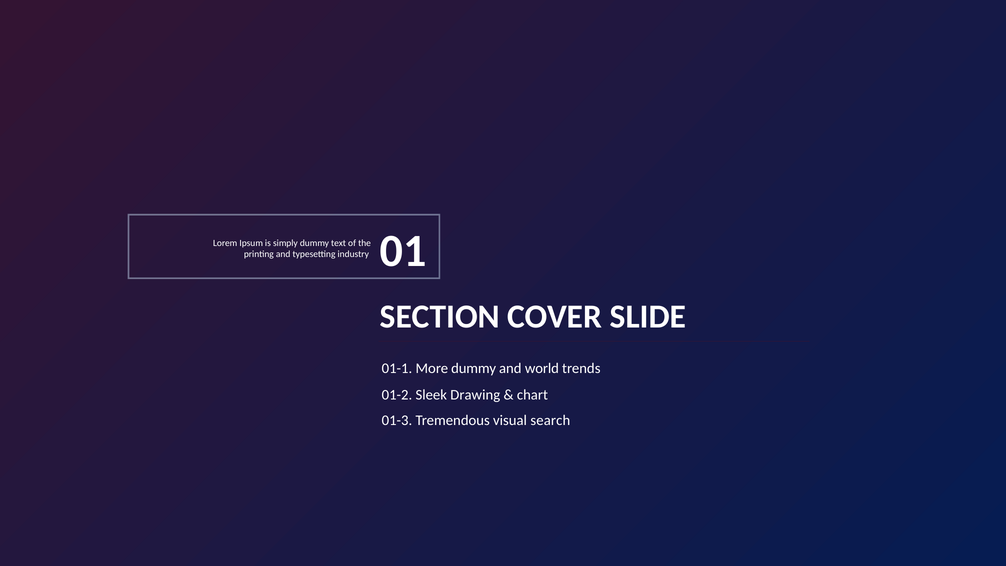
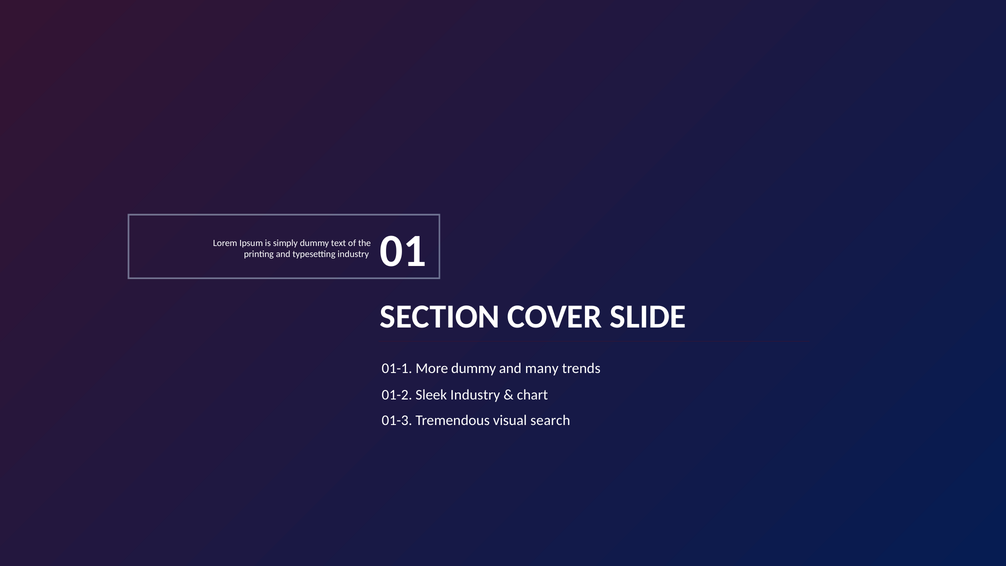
world: world -> many (542, 369)
Sleek Drawing: Drawing -> Industry (475, 395)
